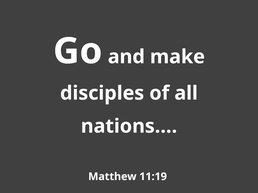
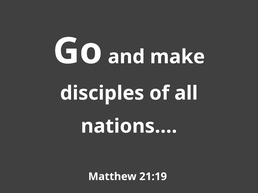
11:19: 11:19 -> 21:19 (153, 177)
